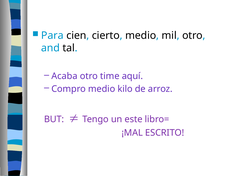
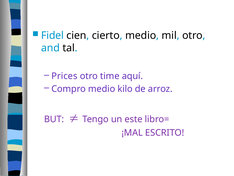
Para: Para -> Fidel (52, 35)
Acaba: Acaba -> Prices (64, 76)
